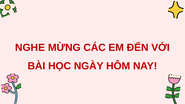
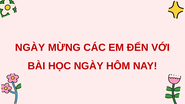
NGHE: NGHE -> NGÀY (30, 48)
